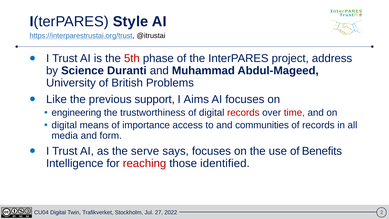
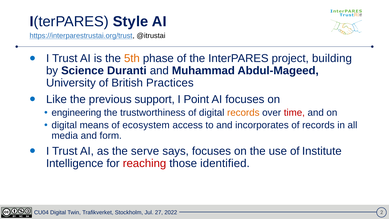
5th colour: red -> orange (132, 58)
address: address -> building (332, 58)
Problems: Problems -> Practices (170, 83)
Aims: Aims -> Point (196, 99)
records colour: red -> orange (243, 113)
importance: importance -> ecosystem (146, 125)
communities: communities -> incorporates (262, 125)
Benefits: Benefits -> Institute (322, 151)
